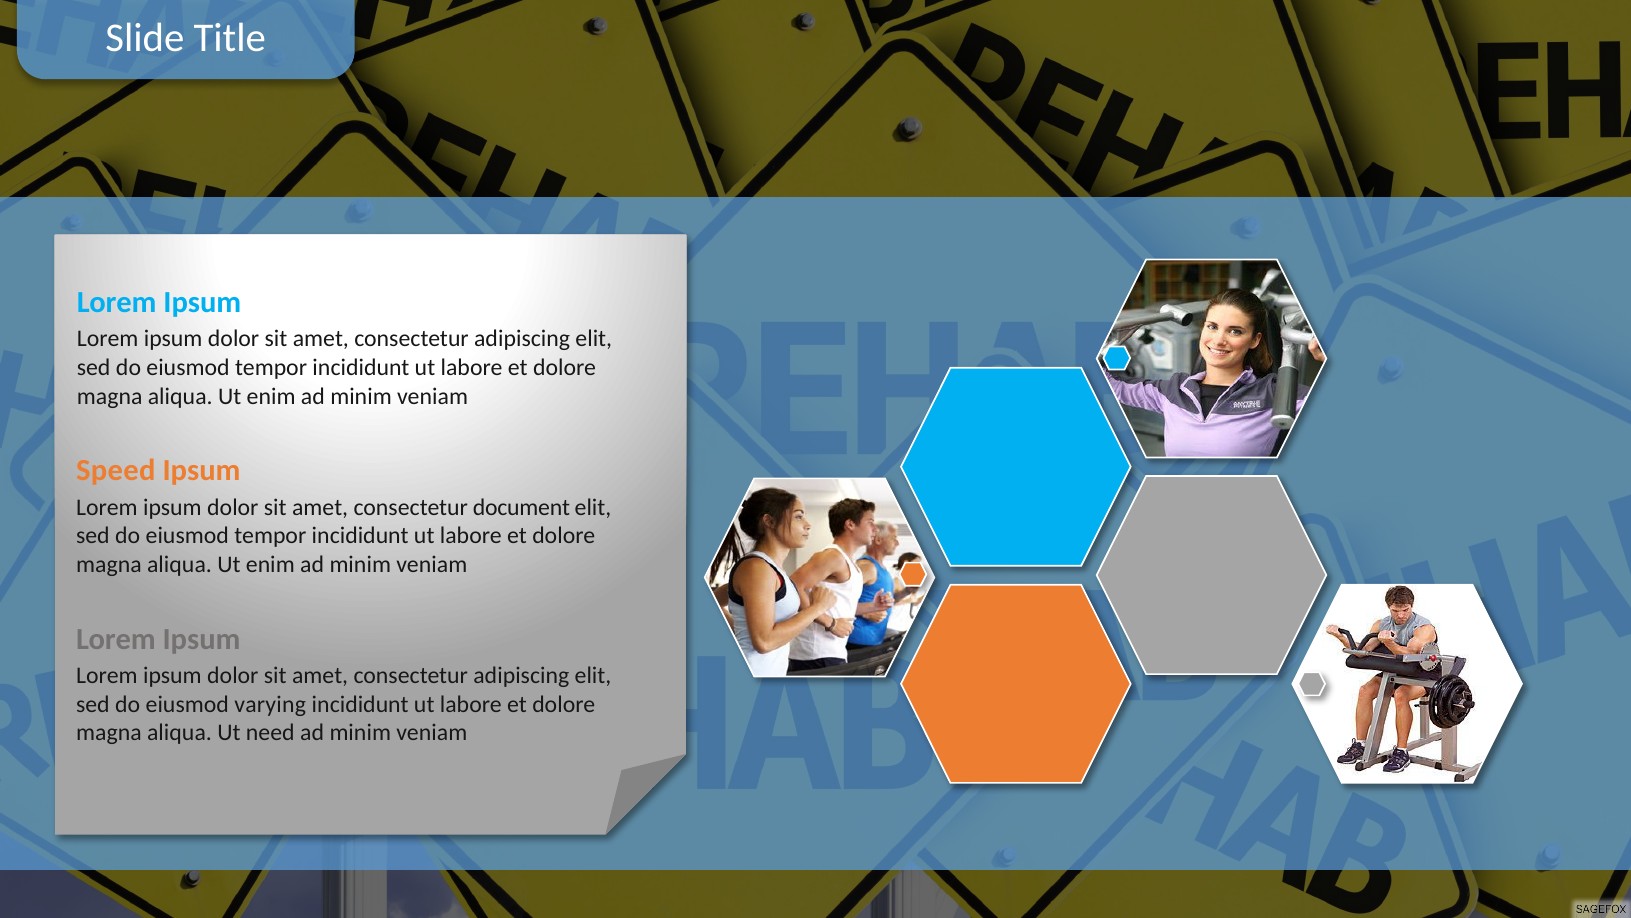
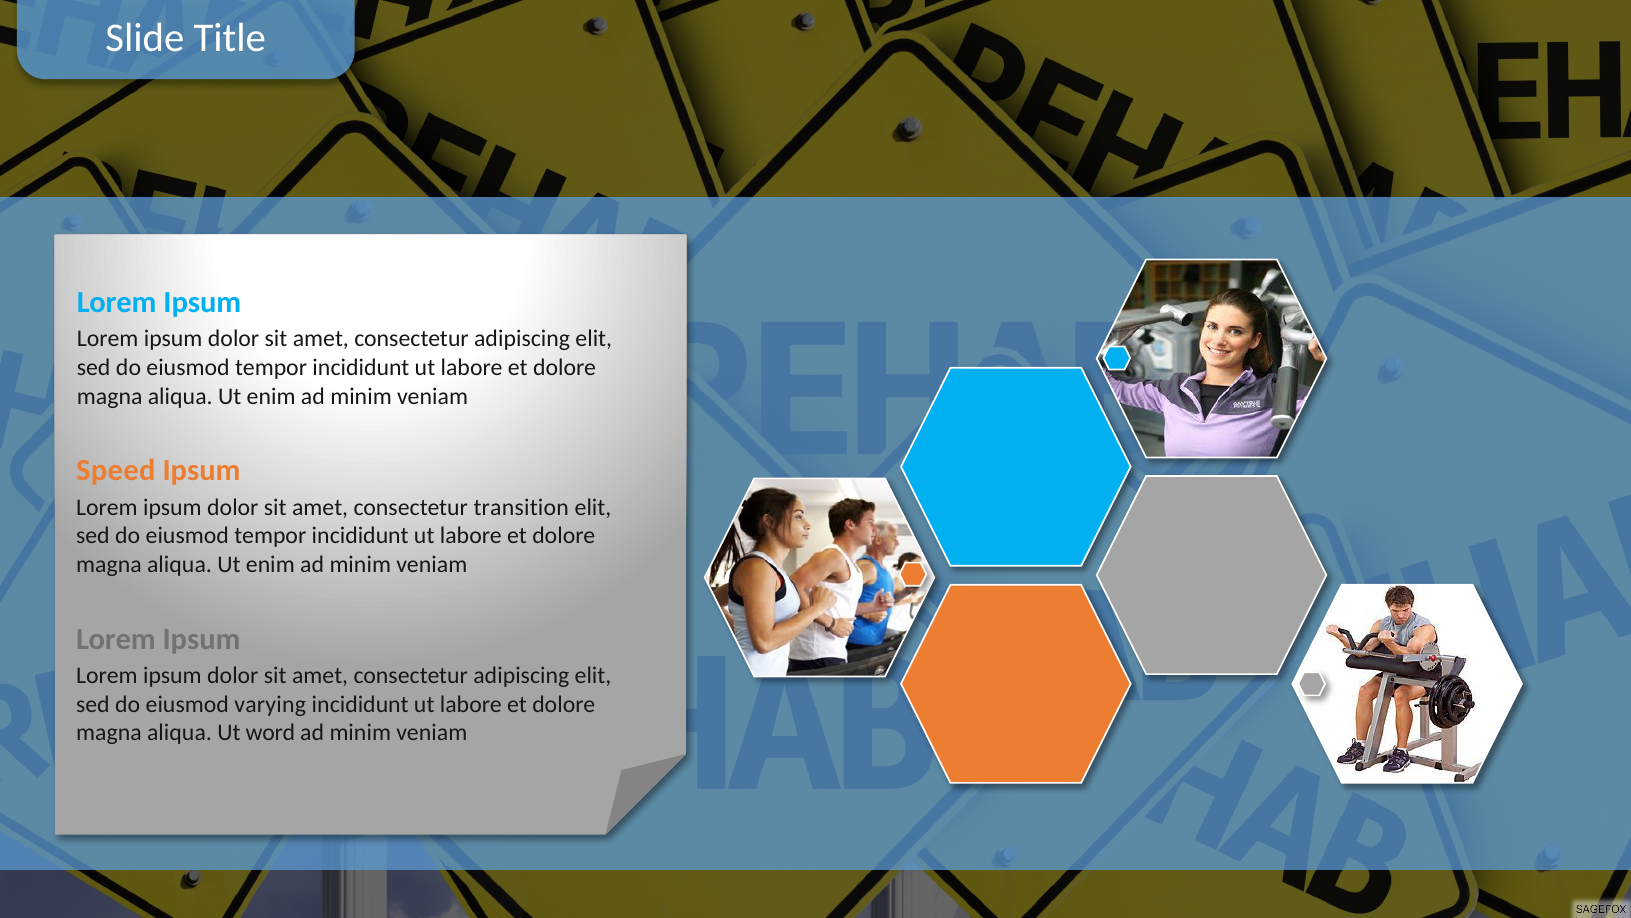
document: document -> transition (521, 507)
need: need -> word (270, 733)
